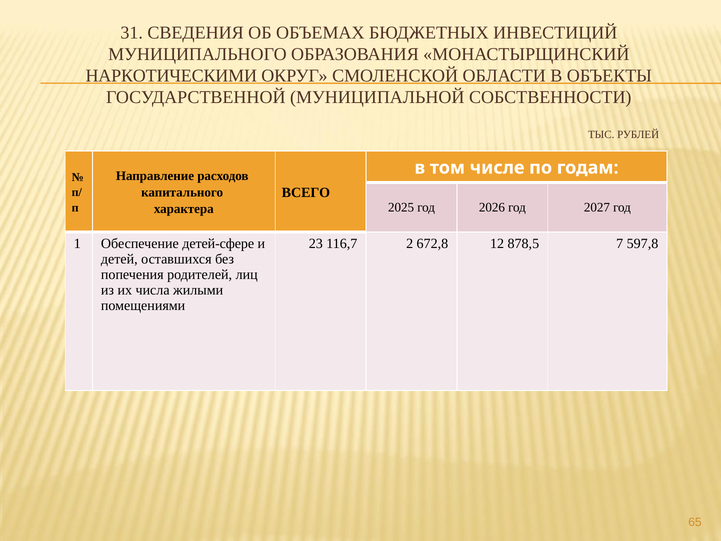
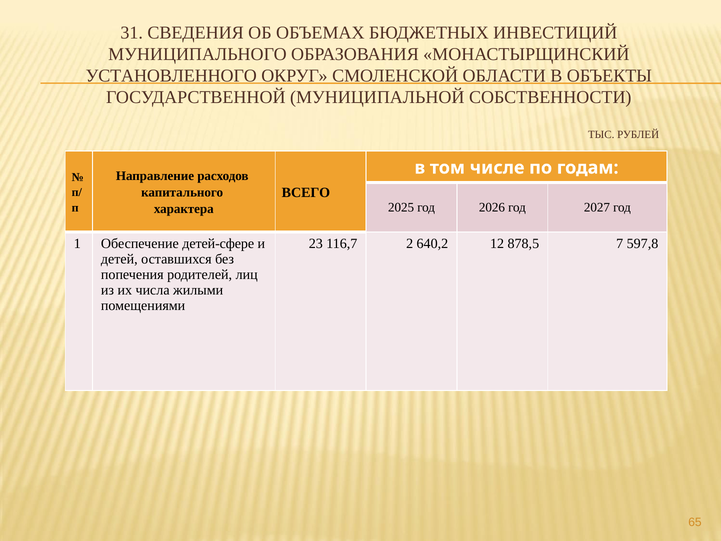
НАРКОТИЧЕСКИМИ: НАРКОТИЧЕСКИМИ -> УСТАНОВЛЕННОГО (171, 76)
672,8: 672,8 -> 640,2 (432, 243)
